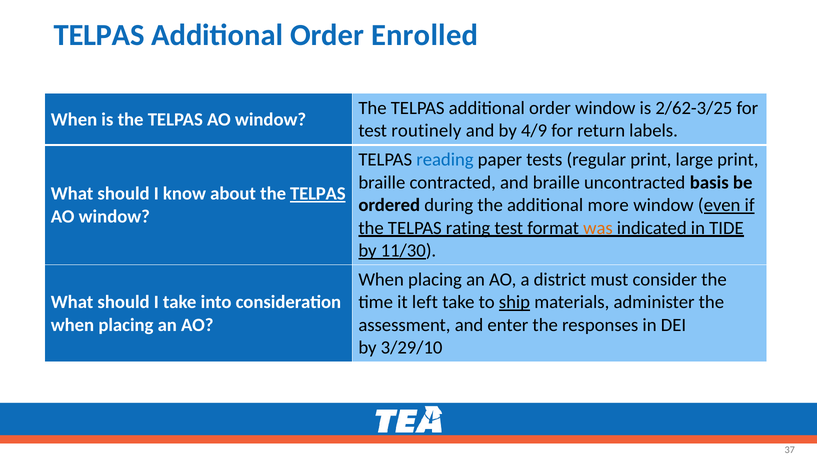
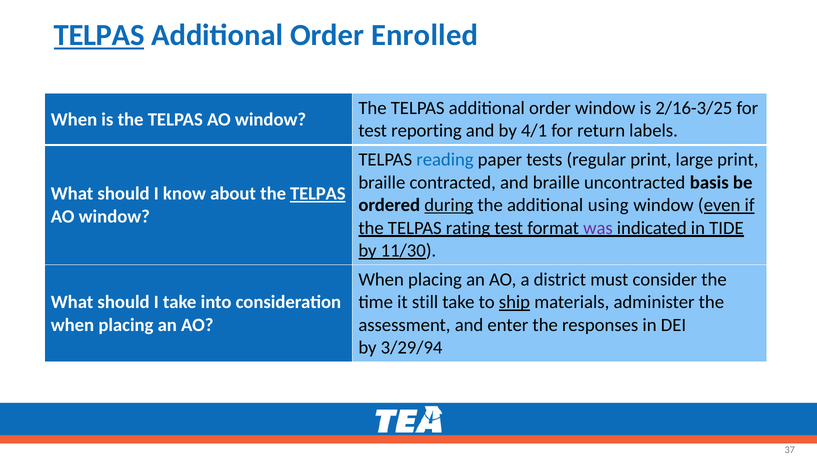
TELPAS underline: none -> present (99, 35)
2/62-3/25: 2/62-3/25 -> 2/16-3/25 (694, 108)
routinely: routinely -> reporting (426, 131)
4/9: 4/9 -> 4/1 (534, 131)
during underline: none -> present (449, 205)
more: more -> using (608, 205)
was colour: orange -> purple (598, 228)
left: left -> still (425, 303)
3/29/10: 3/29/10 -> 3/29/94 (412, 348)
